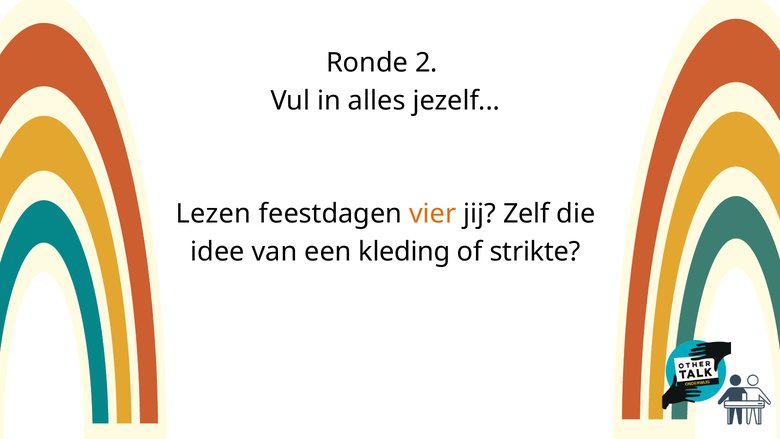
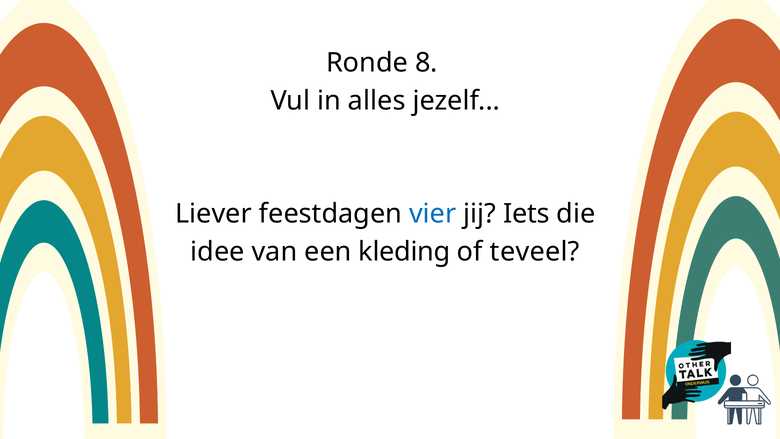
2: 2 -> 8 (426, 63)
Lezen: Lezen -> Liever (214, 214)
vier colour: orange -> blue (433, 214)
Zelf: Zelf -> Iets (526, 214)
strikte: strikte -> teveel (535, 251)
